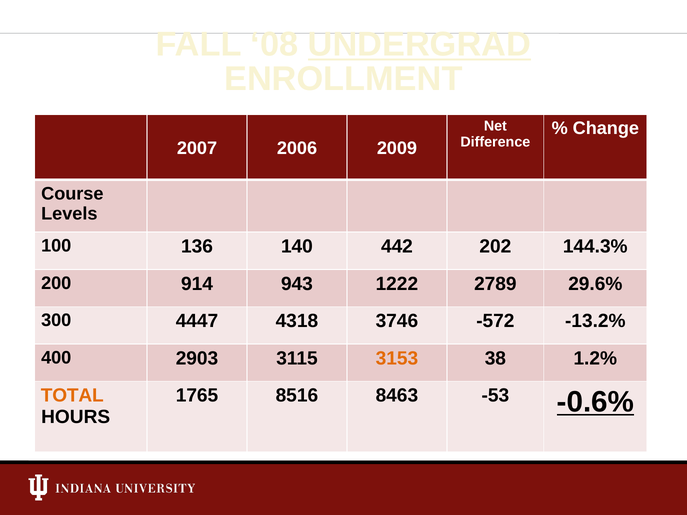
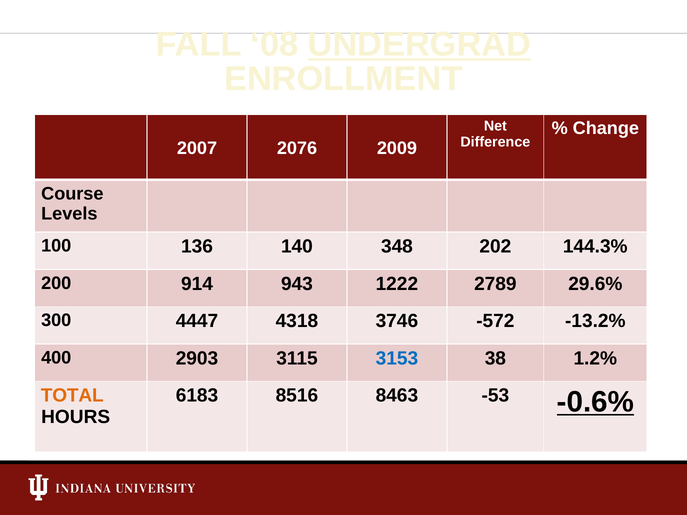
2006: 2006 -> 2076 (297, 148)
442: 442 -> 348 (397, 247)
3153 colour: orange -> blue (397, 359)
1765: 1765 -> 6183 (197, 396)
